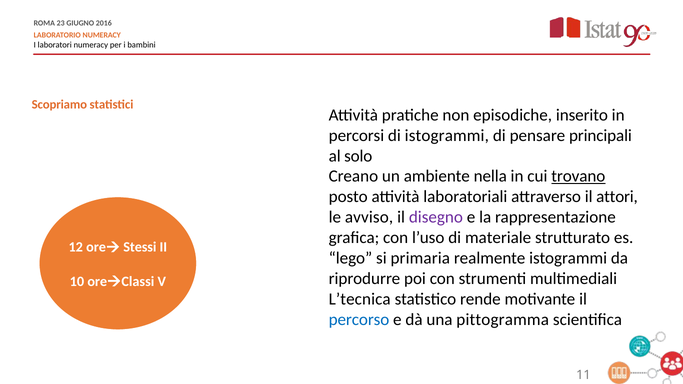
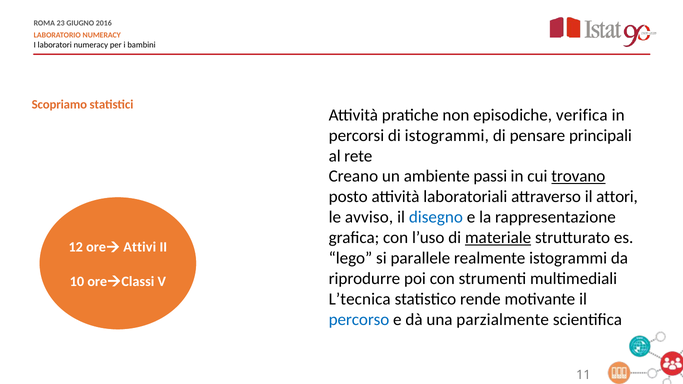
inserito: inserito -> verifica (582, 115)
solo: solo -> rete (358, 156)
nella: nella -> passi (490, 176)
disegno colour: purple -> blue (436, 217)
materiale underline: none -> present (498, 238)
Stessi: Stessi -> Attivi (140, 247)
primaria: primaria -> parallele (420, 258)
pittogramma: pittogramma -> parzialmente (503, 320)
